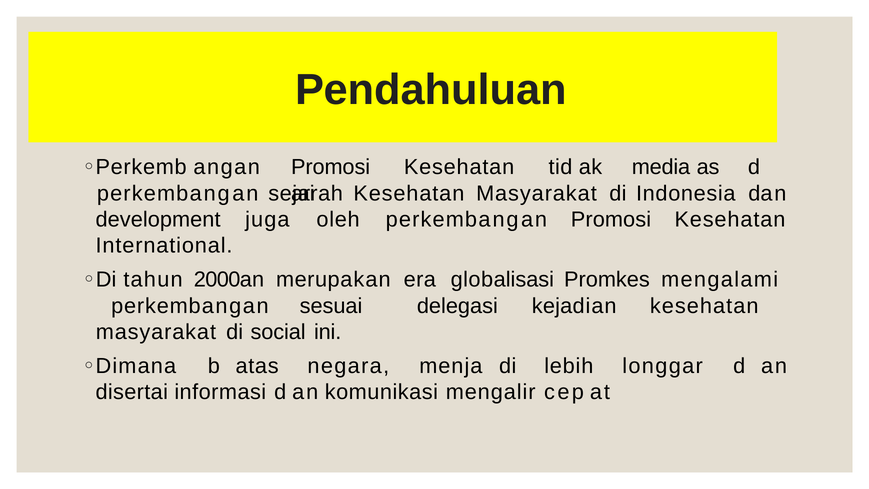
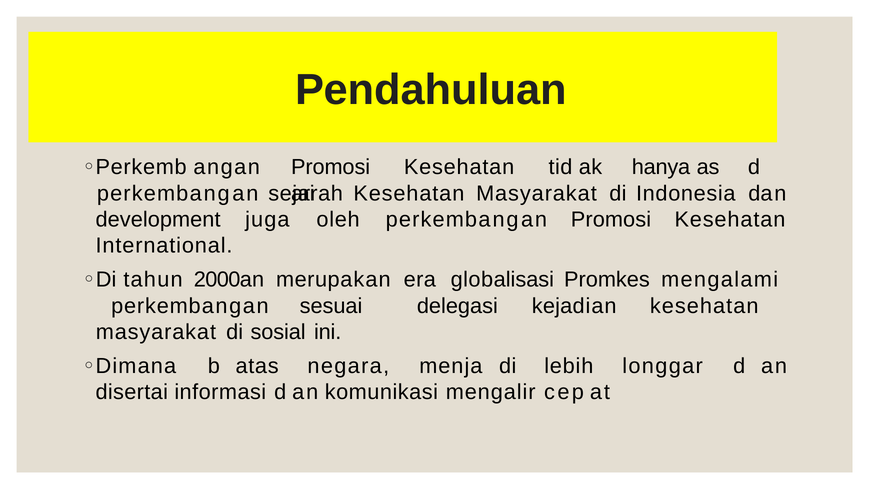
media: media -> hanya (661, 167)
social: social -> sosial (278, 332)
